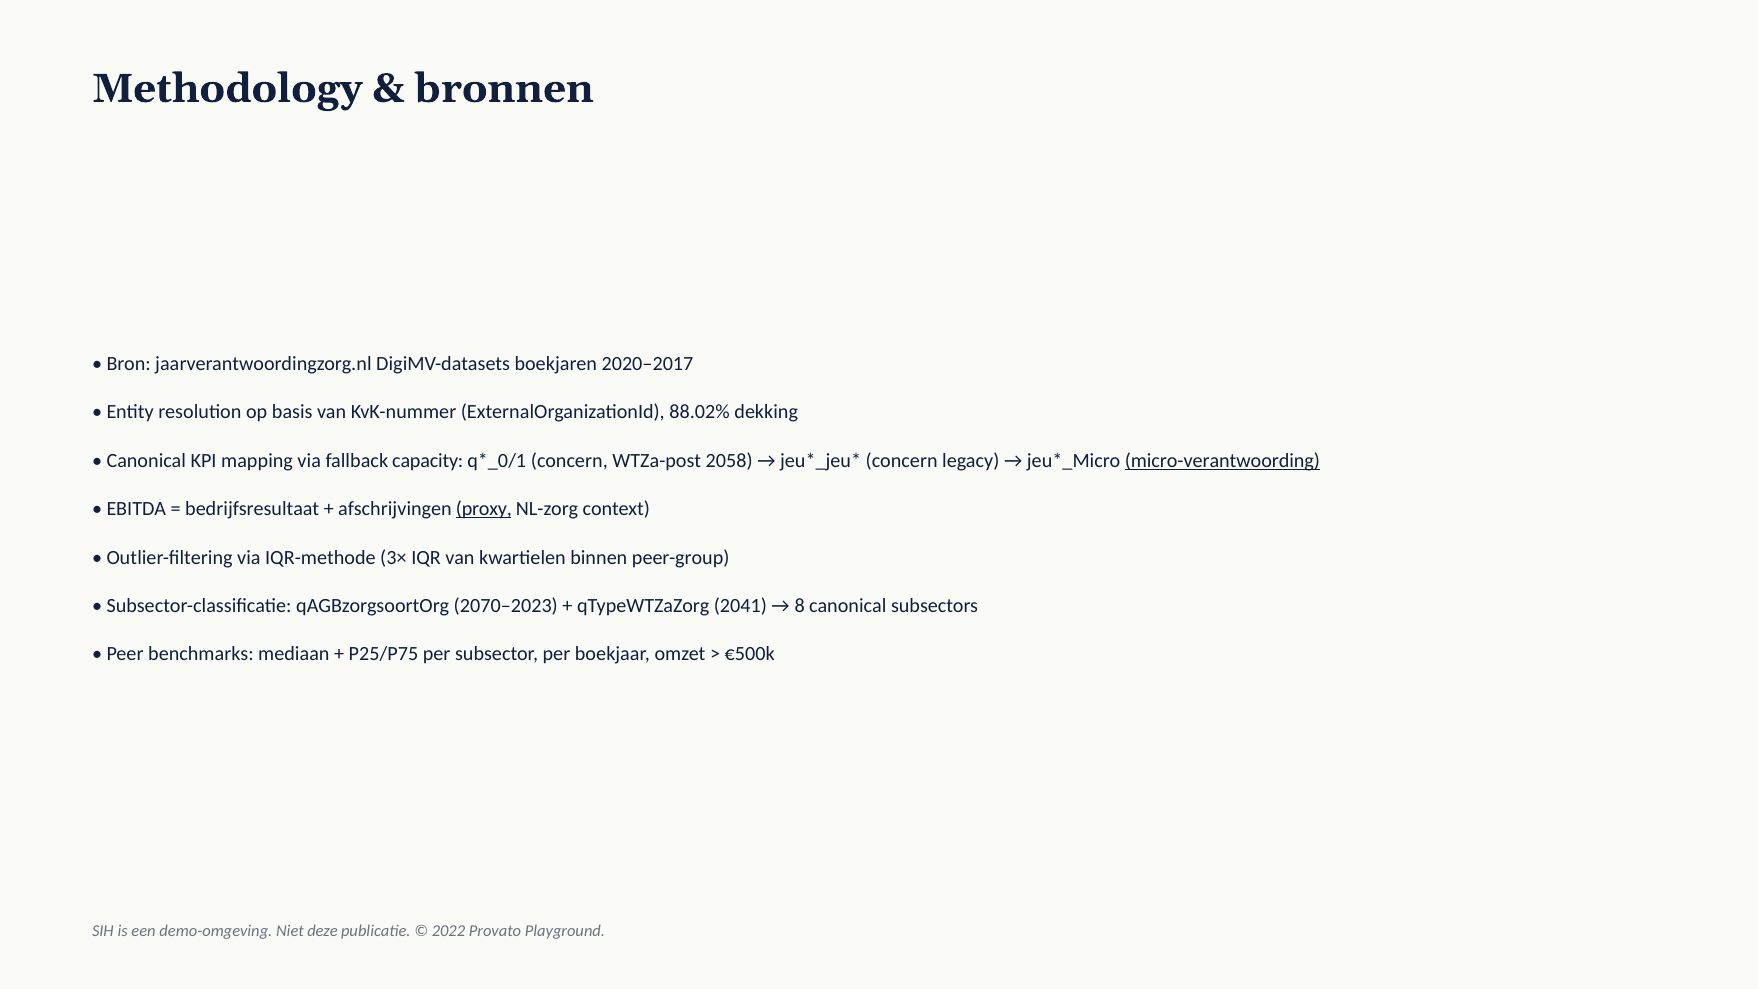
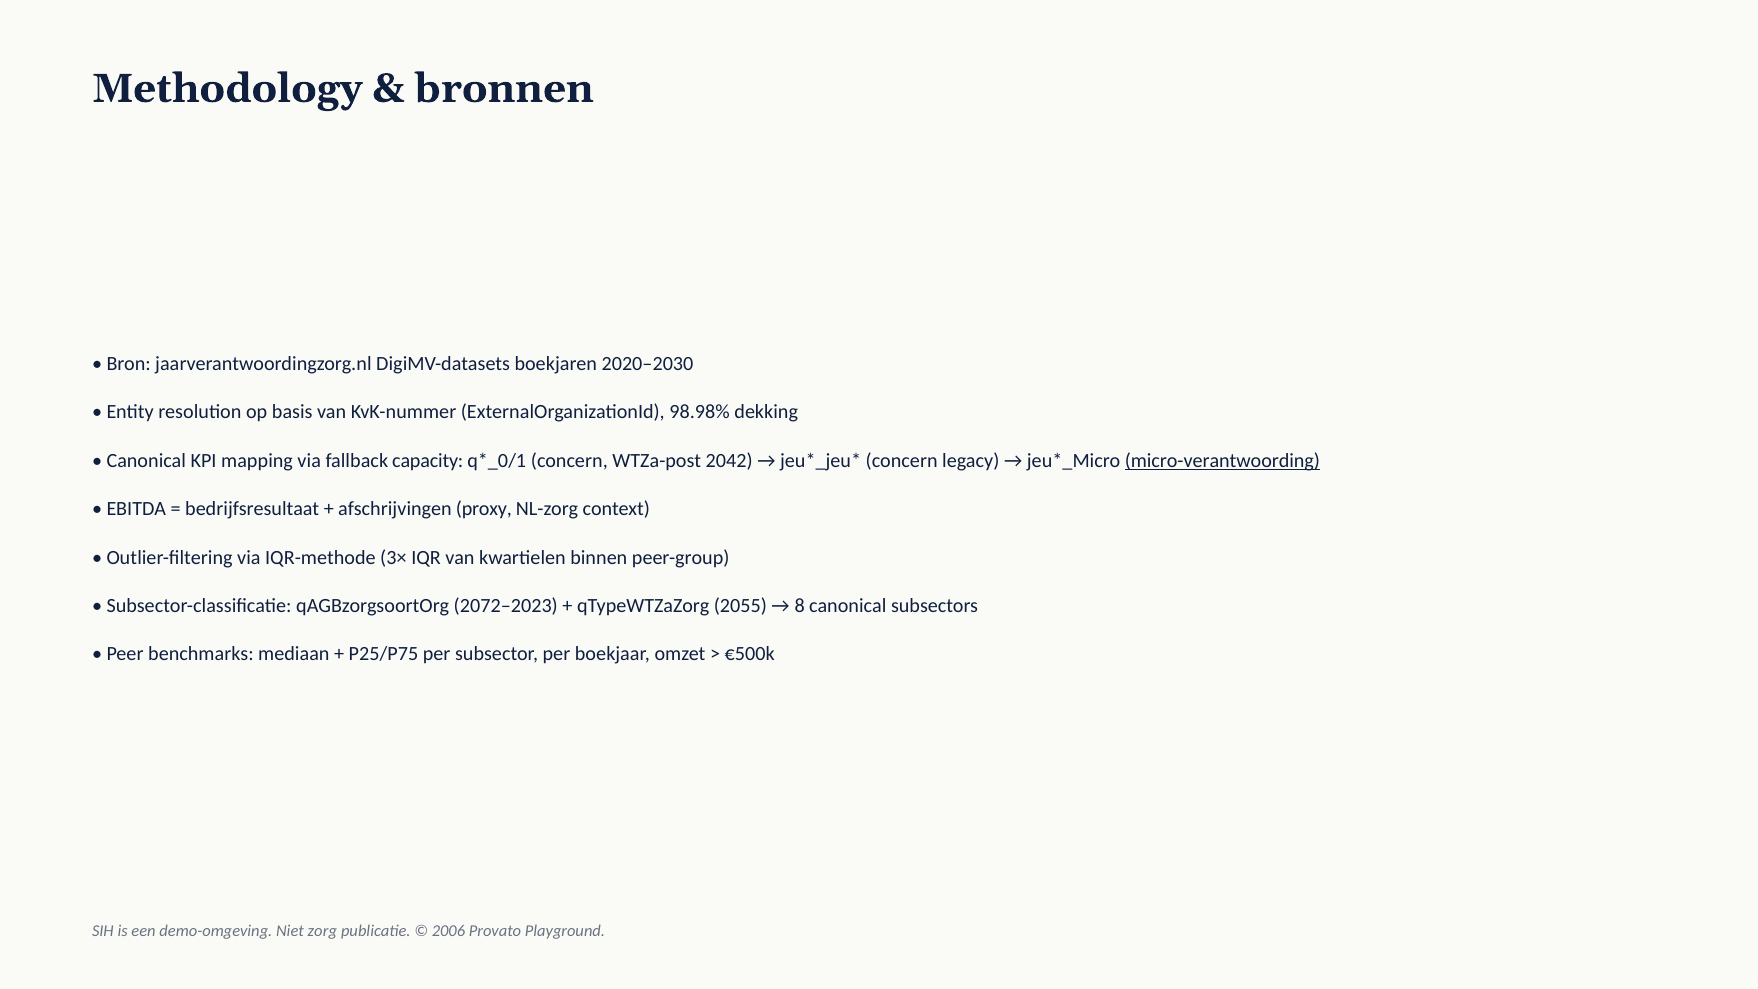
2020–2017: 2020–2017 -> 2020–2030 (647, 364)
88.02%: 88.02% -> 98.98% (700, 412)
2058: 2058 -> 2042 (729, 461)
proxy underline: present -> none (484, 509)
2070–2023: 2070–2023 -> 2072–2023 (506, 606)
2041: 2041 -> 2055 (740, 606)
deze: deze -> zorg (322, 931)
2022: 2022 -> 2006 (448, 931)
